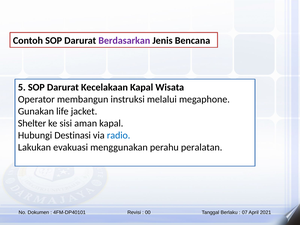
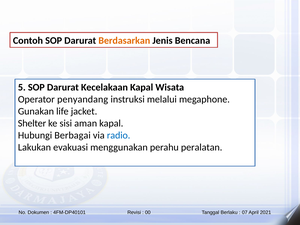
Berdasarkan colour: purple -> orange (124, 41)
membangun: membangun -> penyandang (83, 99)
Destinasi: Destinasi -> Berbagai (73, 135)
